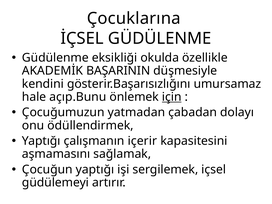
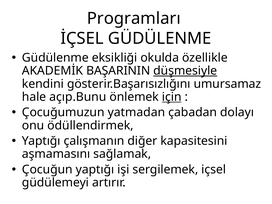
Çocuklarına: Çocuklarına -> Programları (134, 18)
düşmesiyle underline: none -> present (185, 71)
içerir: içerir -> diğer (142, 141)
